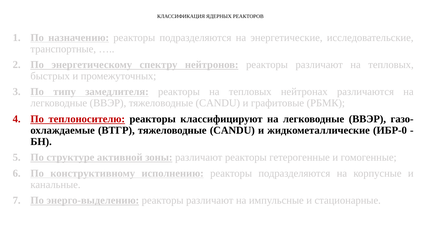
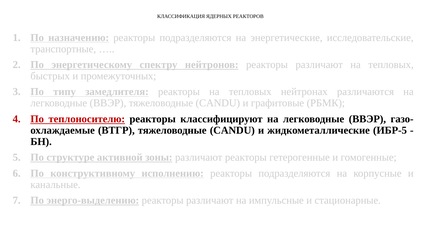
ИБР-0: ИБР-0 -> ИБР-5 (390, 130)
